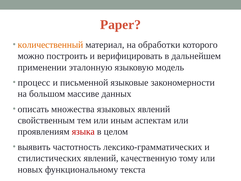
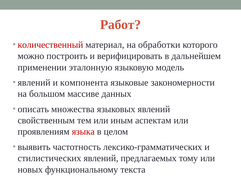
Paper: Paper -> Работ (121, 25)
количественный colour: orange -> red (50, 45)
процесс: процесс -> явлений (34, 82)
письменной: письменной -> компонента (84, 82)
качественную: качественную -> предлагаемых (149, 158)
